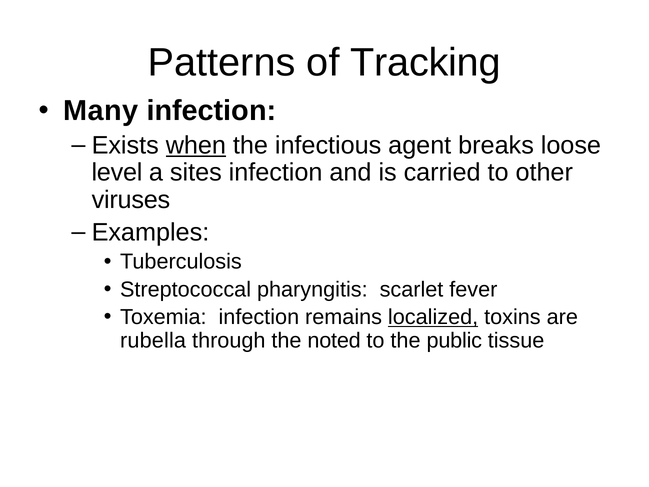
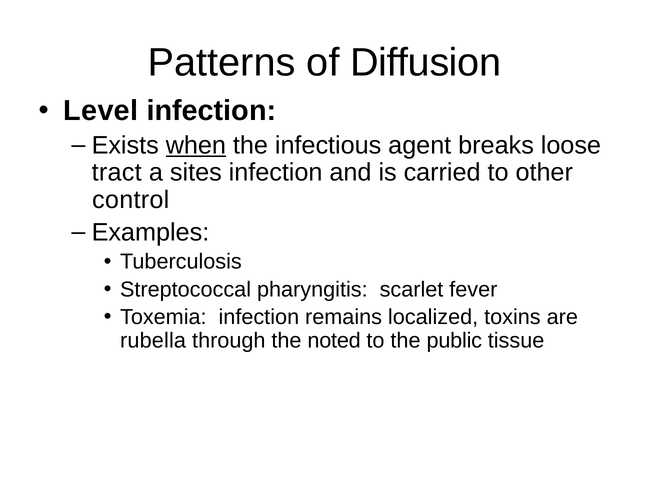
Tracking: Tracking -> Diffusion (426, 63)
Many: Many -> Level (101, 111)
level: level -> tract (117, 172)
viruses: viruses -> control (131, 200)
localized underline: present -> none (433, 317)
